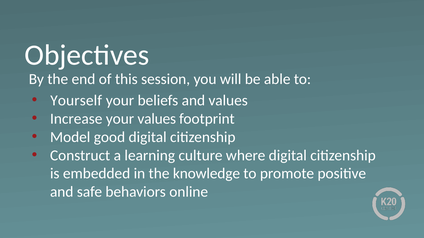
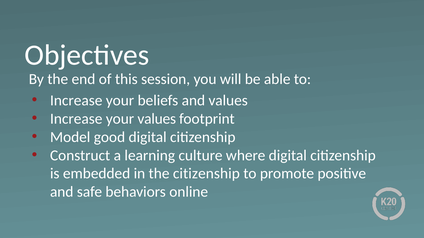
Yourself: Yourself -> Increase (76, 101)
the knowledge: knowledge -> citizenship (206, 174)
